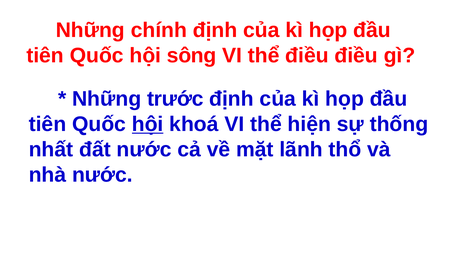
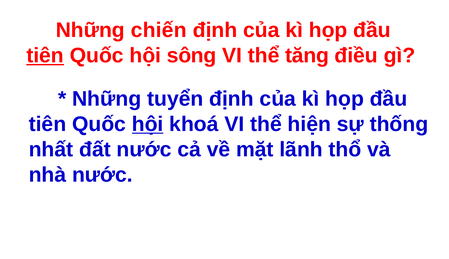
chính: chính -> chiến (159, 30)
tiên underline: none -> present (45, 56)
thể điều: điều -> tăng (307, 56)
trước: trước -> tuyển (175, 99)
